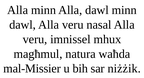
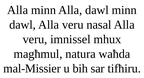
niżżik: niżżik -> tifħiru (124, 68)
